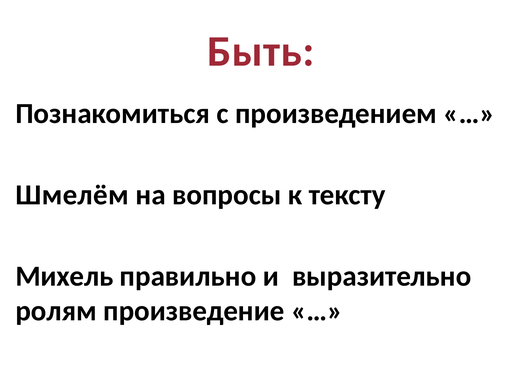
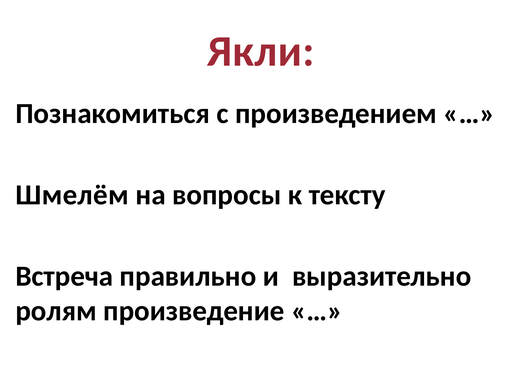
Быть: Быть -> Якли (261, 51)
Михель: Михель -> Встреча (64, 276)
